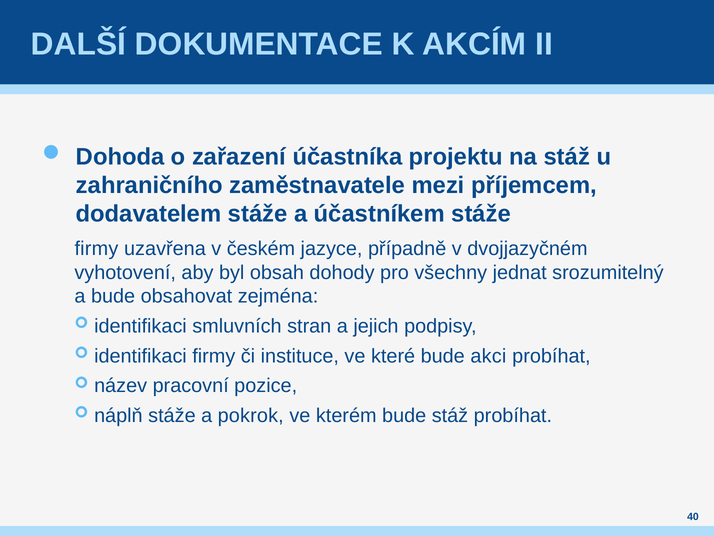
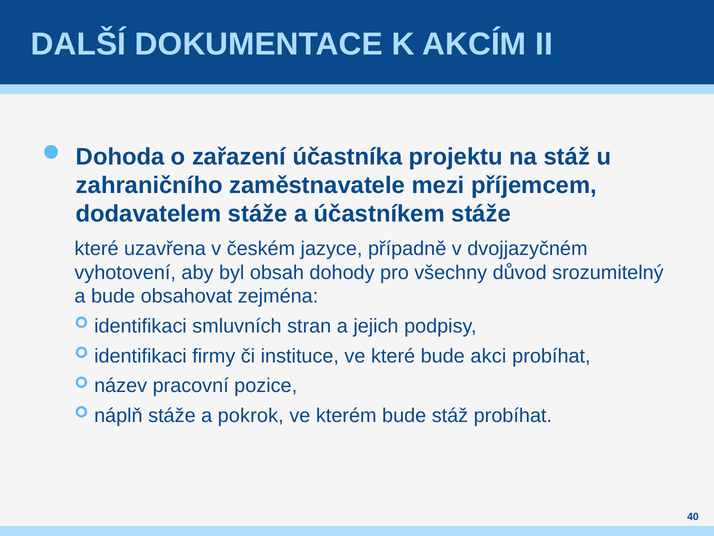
firmy: firmy -> které (97, 248)
jednat: jednat -> důvod (520, 272)
